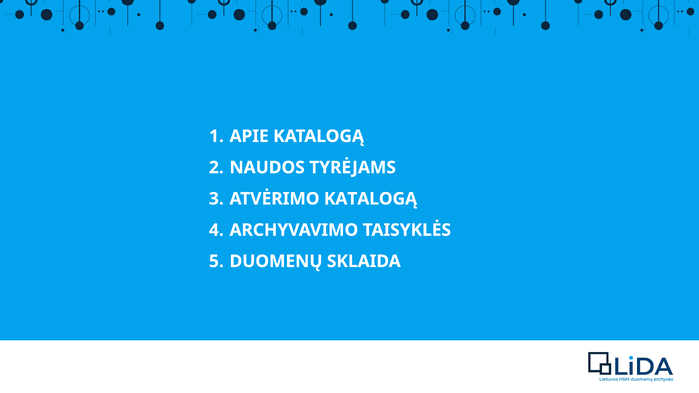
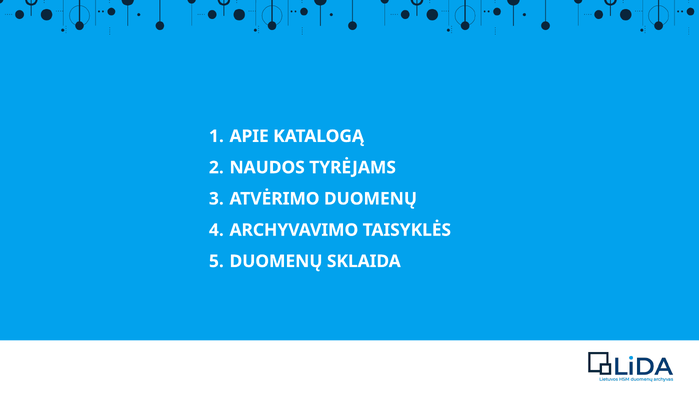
ATVĖRIMO KATALOGĄ: KATALOGĄ -> DUOMENŲ (370, 199)
